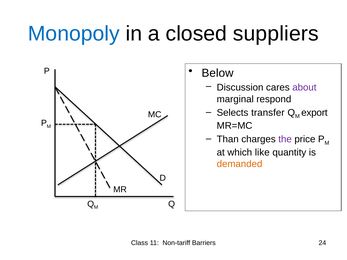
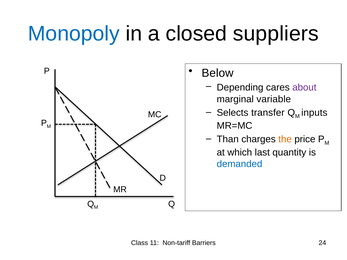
Discussion: Discussion -> Depending (240, 88)
respond: respond -> variable (274, 99)
export: export -> inputs (314, 113)
the colour: purple -> orange (285, 139)
like: like -> last (262, 153)
demanded colour: orange -> blue (240, 164)
